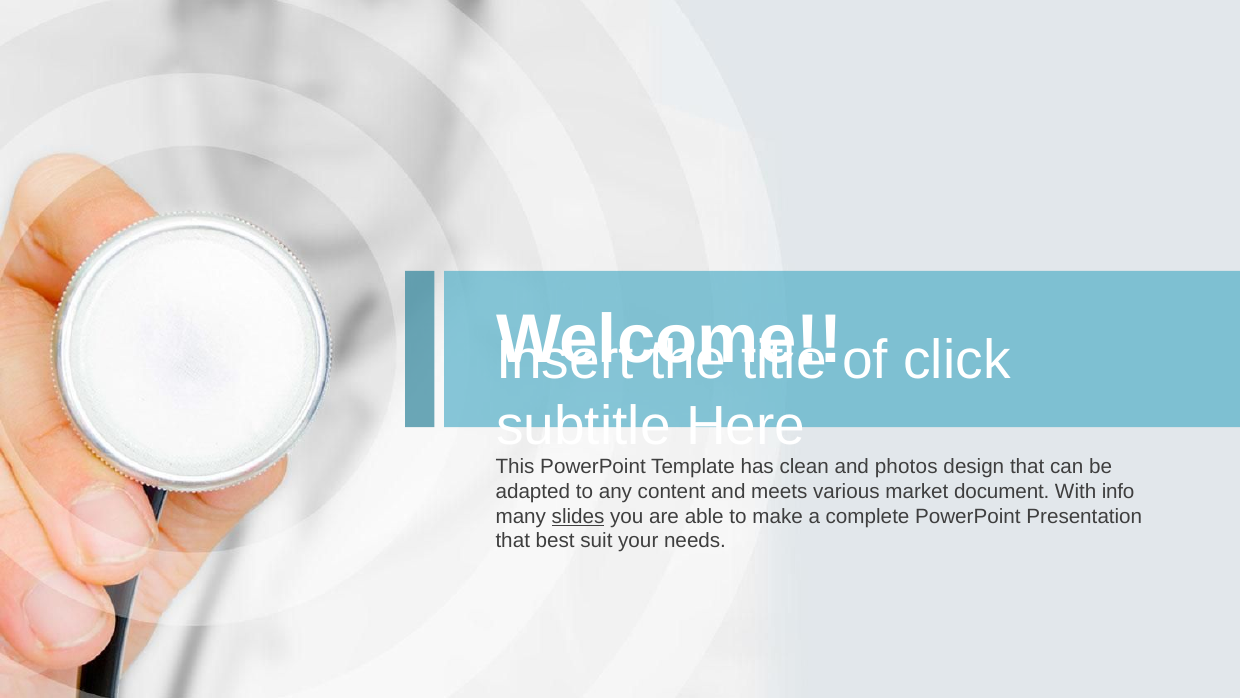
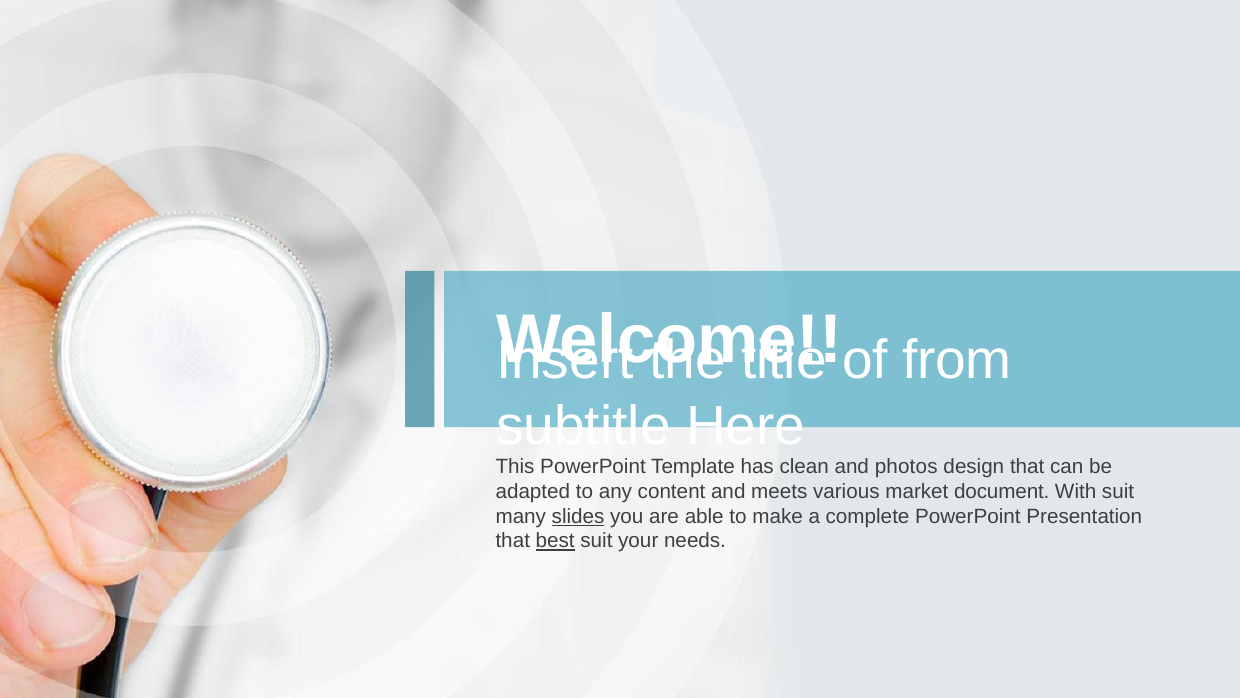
click: click -> from (957, 360)
With info: info -> suit (1118, 491)
best underline: none -> present (555, 541)
